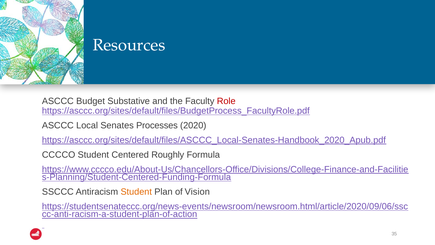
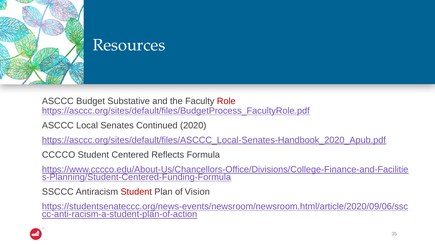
Processes: Processes -> Continued (157, 125)
Roughly: Roughly -> Reflects (168, 155)
Student colour: orange -> red (136, 192)
